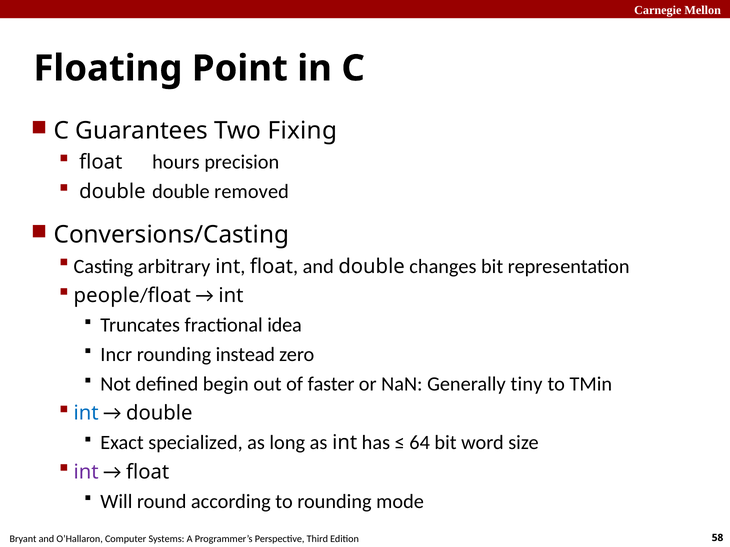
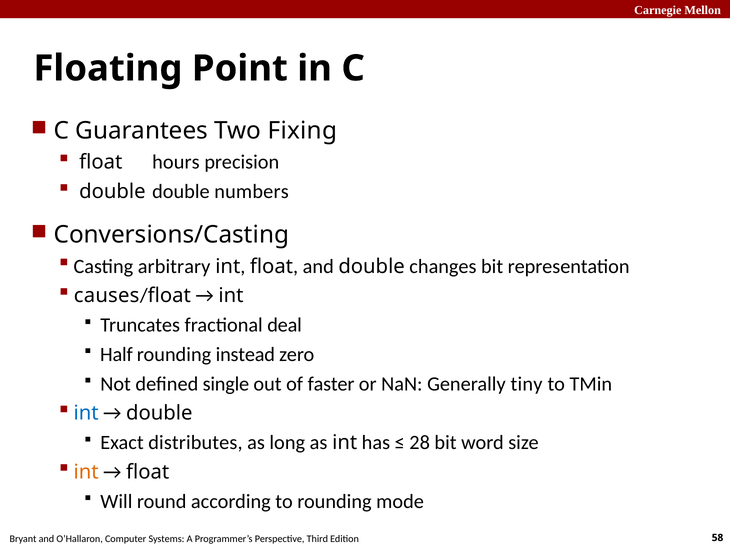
removed: removed -> numbers (252, 192)
people: people -> causes (107, 296)
idea: idea -> deal (285, 325)
Incr: Incr -> Half (116, 355)
begin: begin -> single (226, 384)
specialized: specialized -> distributes (195, 443)
64: 64 -> 28 (420, 443)
int colour: purple -> orange (86, 472)
